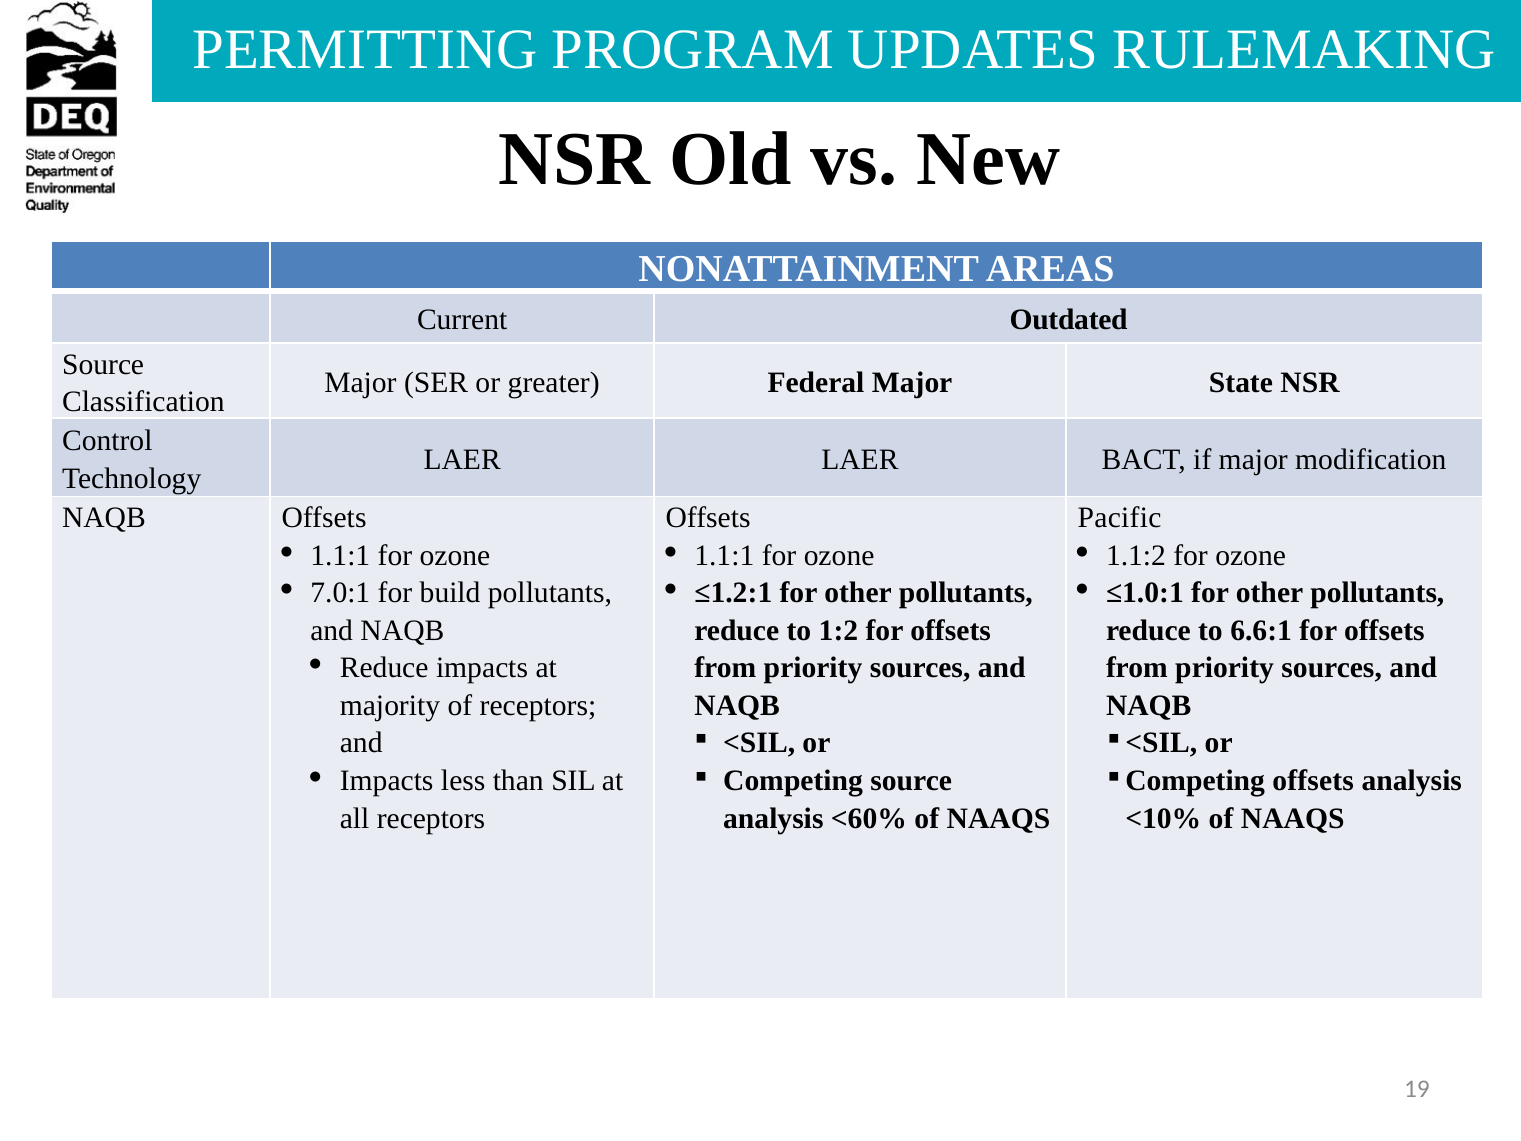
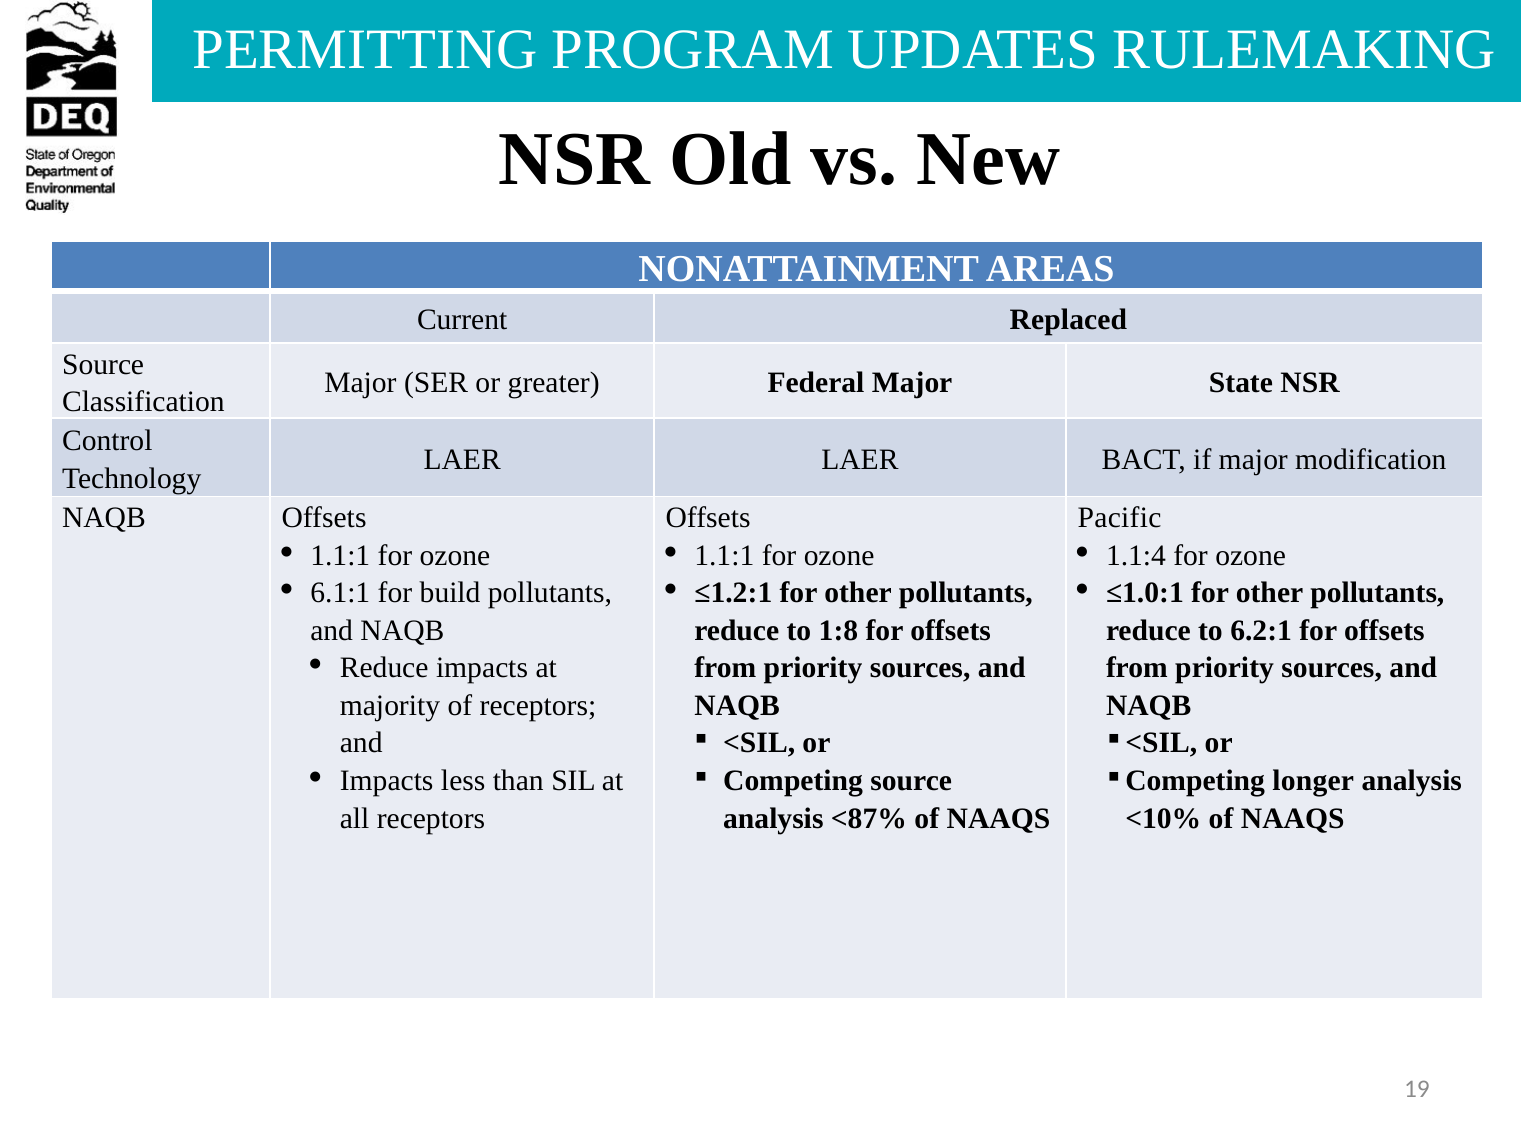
Outdated: Outdated -> Replaced (1068, 320)
1.1:2: 1.1:2 -> 1.1:4 (1136, 555)
7.0:1: 7.0:1 -> 6.1:1 (340, 593)
1:2: 1:2 -> 1:8 (838, 630)
6.6:1: 6.6:1 -> 6.2:1 (1261, 630)
offsets: offsets -> longer (1313, 781)
<60%: <60% -> <87% (869, 818)
